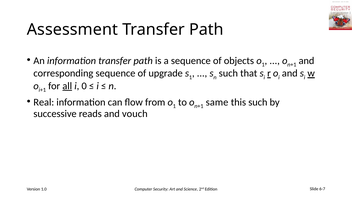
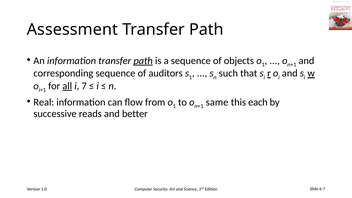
path underline: none -> present (143, 61)
upgrade: upgrade -> auditors (166, 73)
0: 0 -> 7 (84, 86)
this such: such -> each (258, 102)
vouch: vouch -> better (135, 114)
